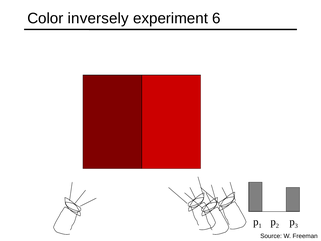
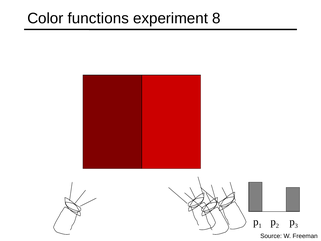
inversely: inversely -> functions (98, 18)
6: 6 -> 8 (216, 18)
